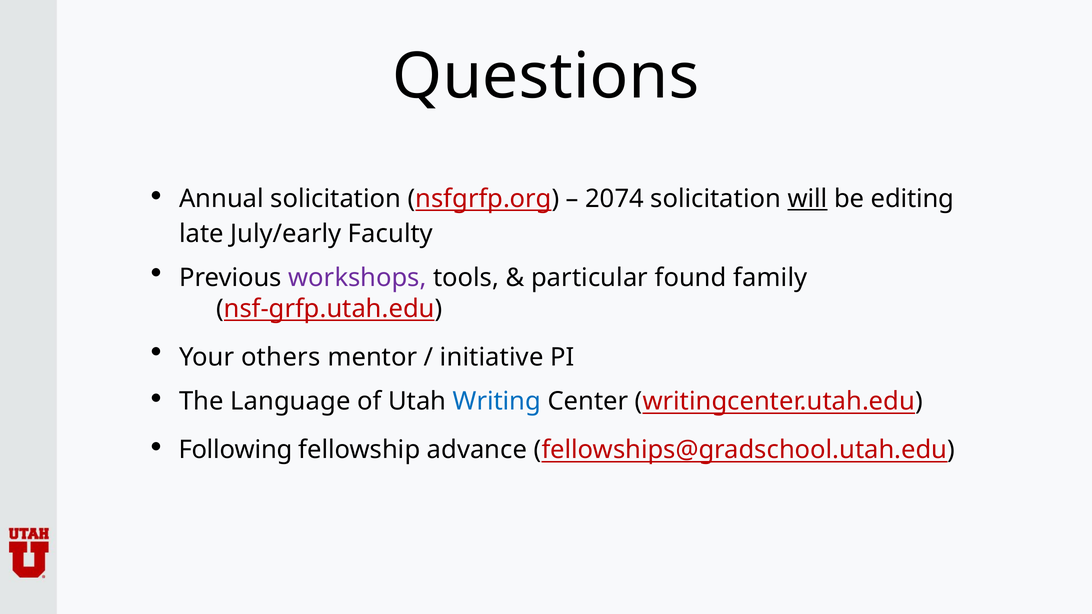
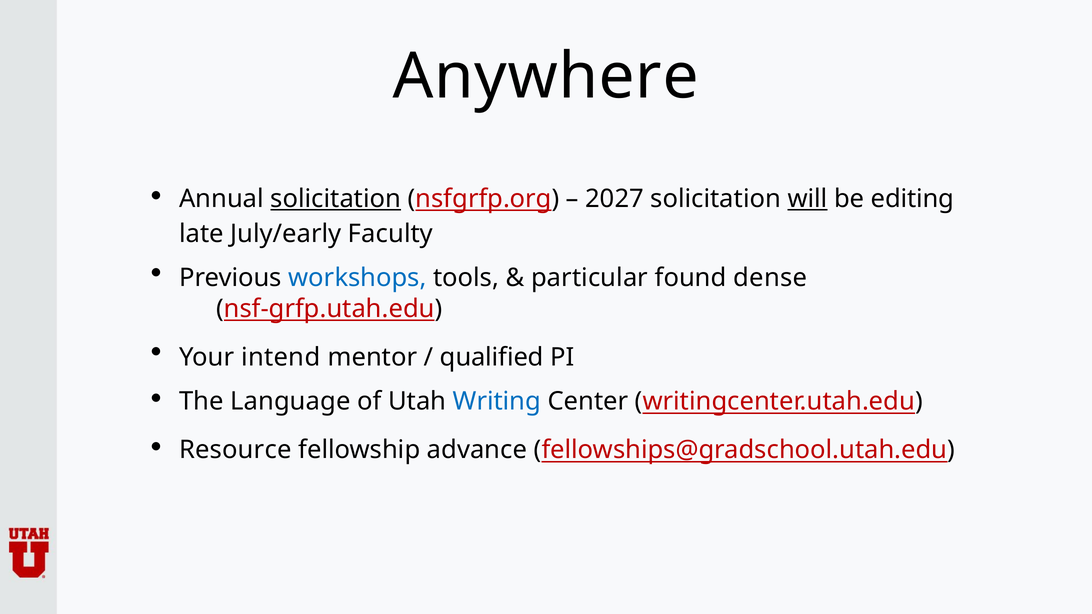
Questions: Questions -> Anywhere (546, 77)
solicitation underline: none -> present (336, 199)
2074: 2074 -> 2027 (615, 199)
workshops colour: purple -> blue (357, 278)
family: family -> dense (770, 278)
others: others -> intend (281, 357)
initiative: initiative -> qualified (492, 357)
Following: Following -> Resource (235, 450)
